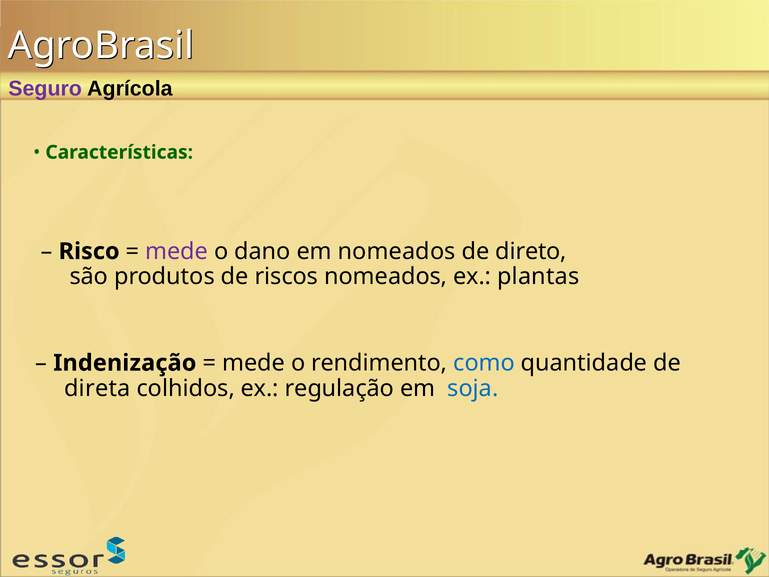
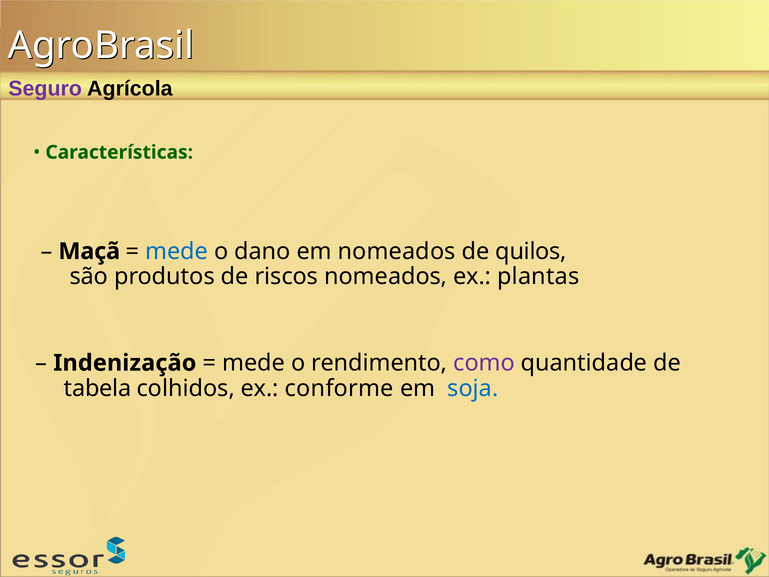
Risco: Risco -> Maçã (89, 251)
mede colour: purple -> blue (177, 251)
direto: direto -> quilos (531, 251)
como colour: blue -> purple (484, 363)
direta: direta -> tabela (98, 388)
regulação: regulação -> conforme (339, 388)
